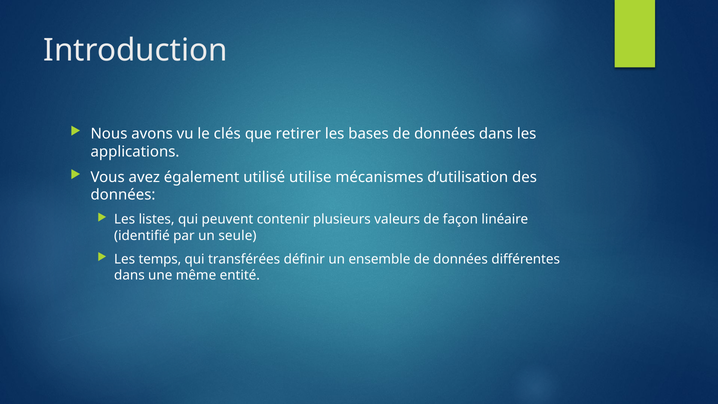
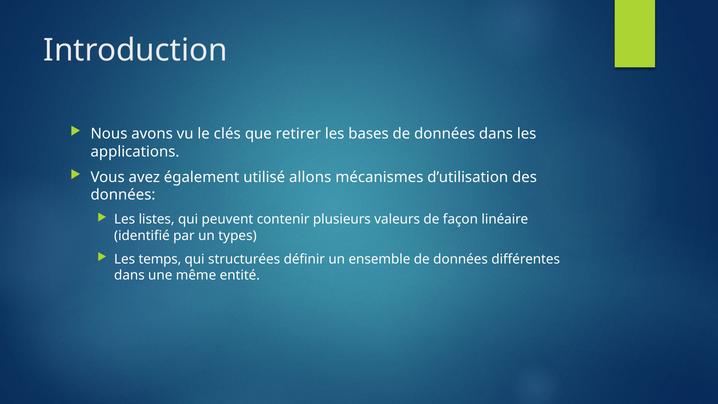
utilise: utilise -> allons (310, 177)
seule: seule -> types (237, 236)
transférées: transférées -> structurées (244, 259)
